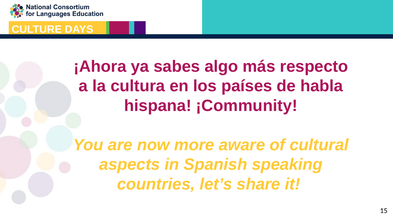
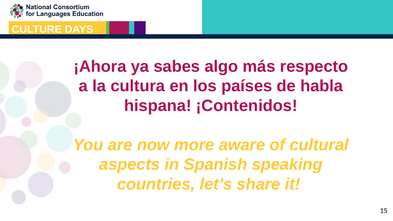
¡Community: ¡Community -> ¡Contenidos (247, 106)
